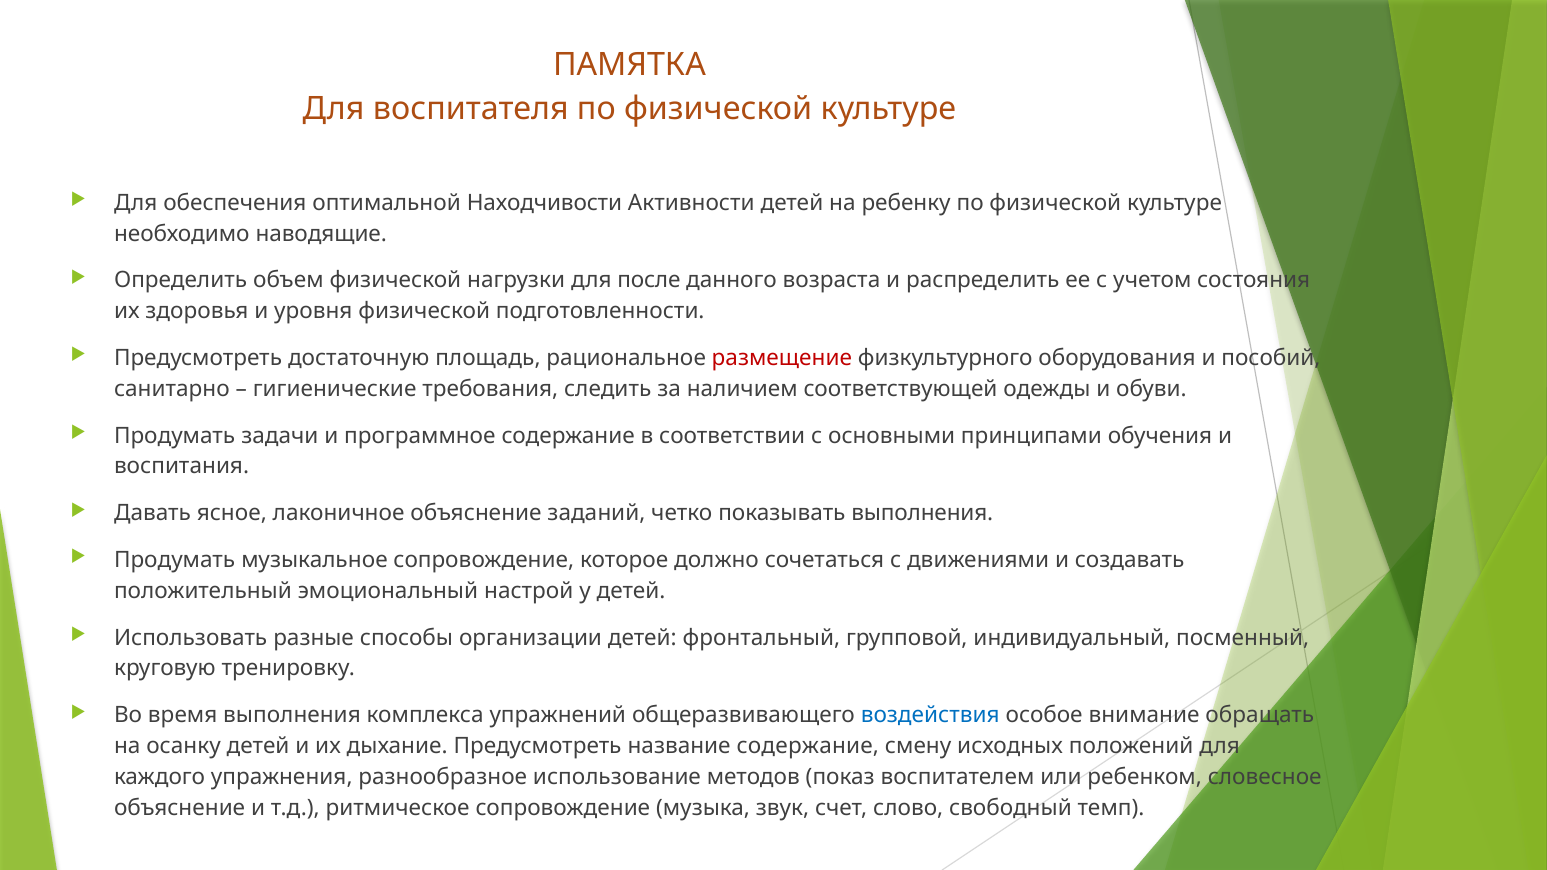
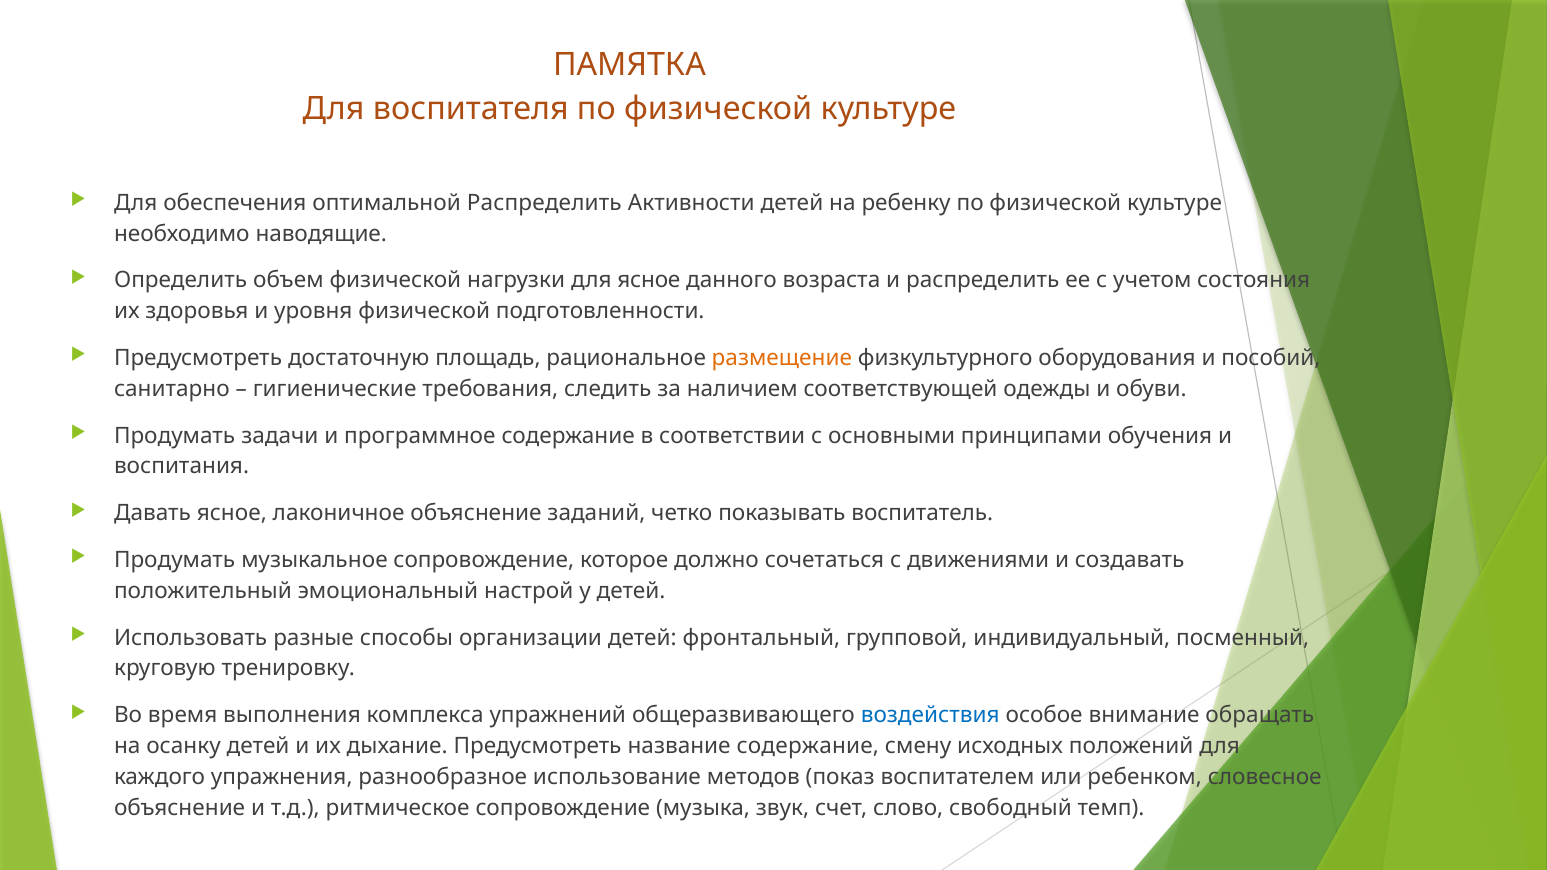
оптимальной Находчивости: Находчивости -> Распределить (544, 203)
для после: после -> ясное (649, 281)
размещение colour: red -> orange (782, 358)
показывать выполнения: выполнения -> воспитатель (922, 513)
